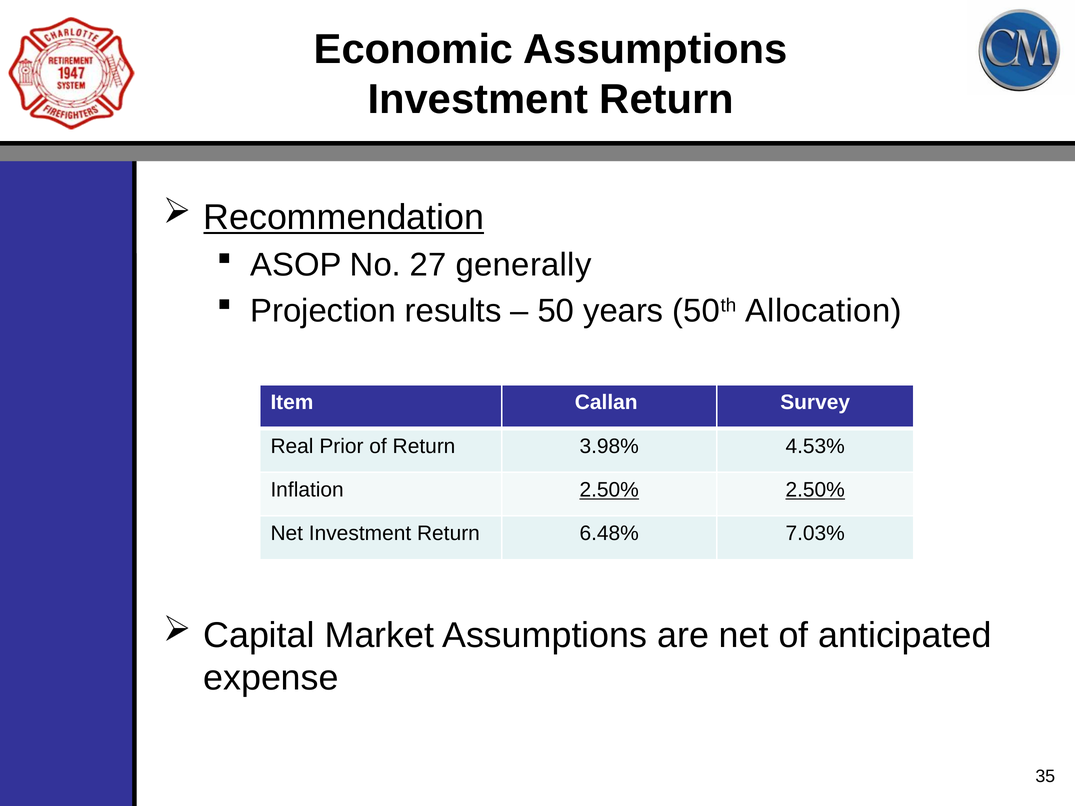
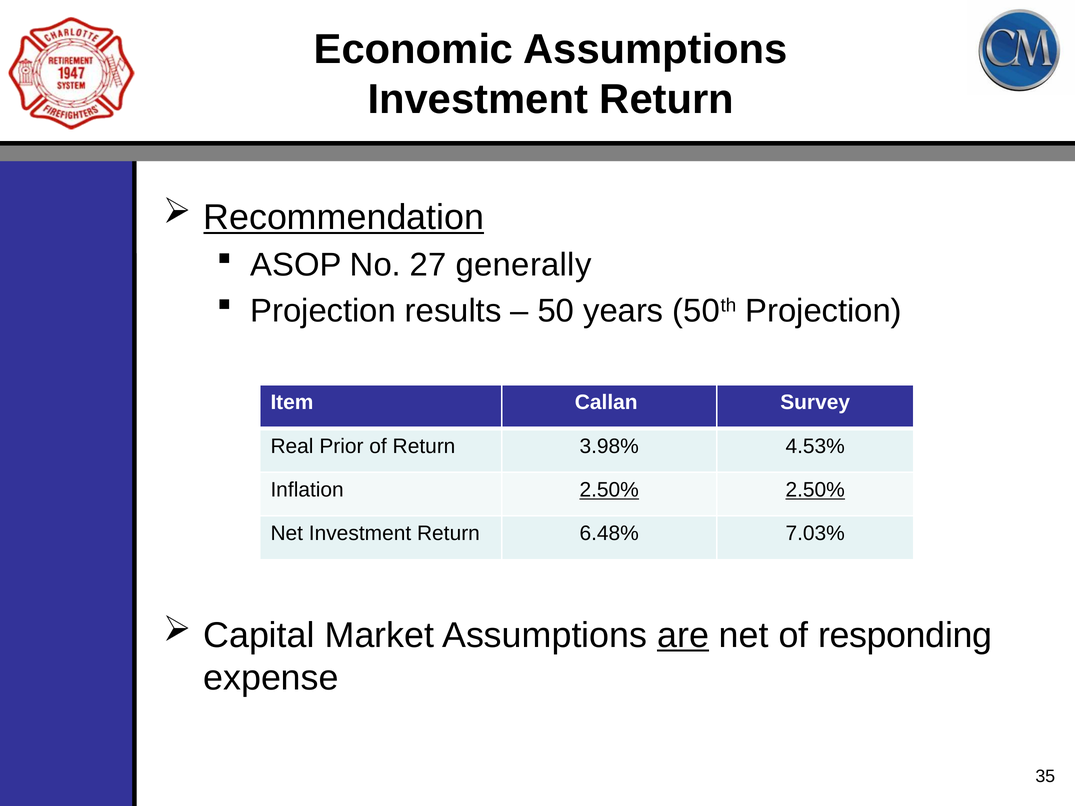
50th Allocation: Allocation -> Projection (824, 311)
are underline: none -> present (683, 635)
anticipated: anticipated -> responding (905, 635)
